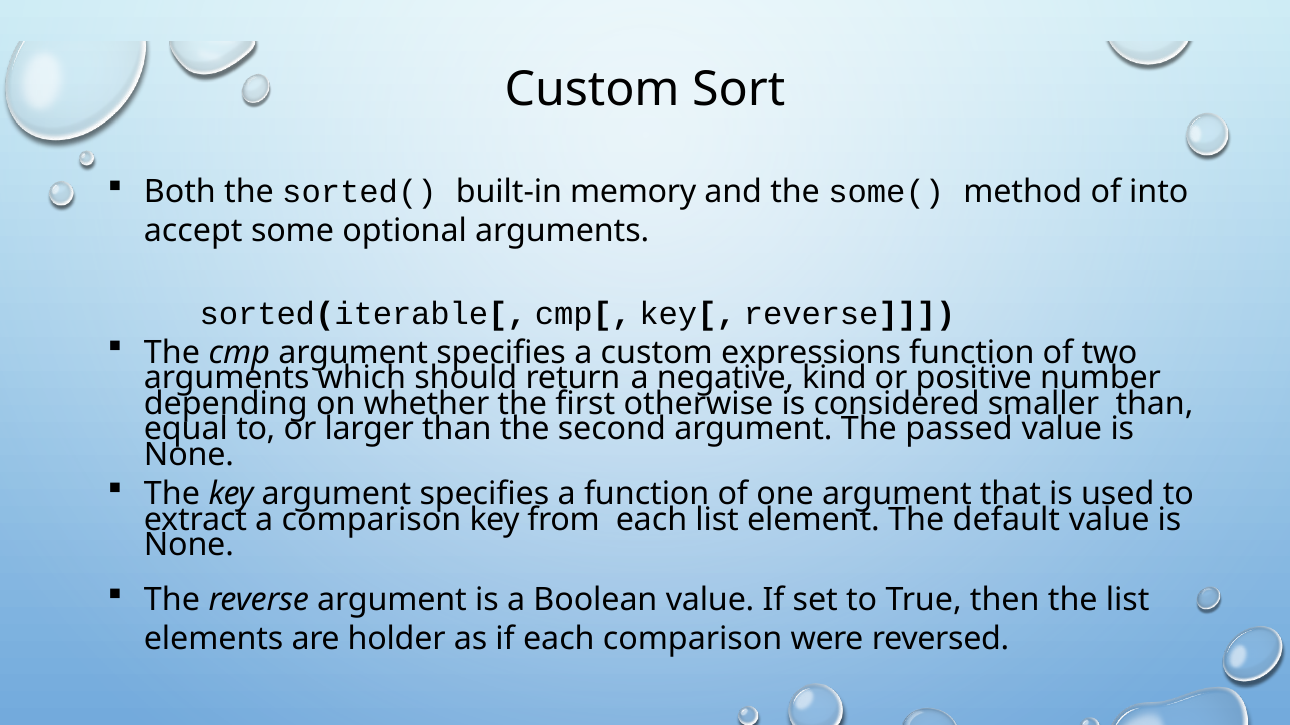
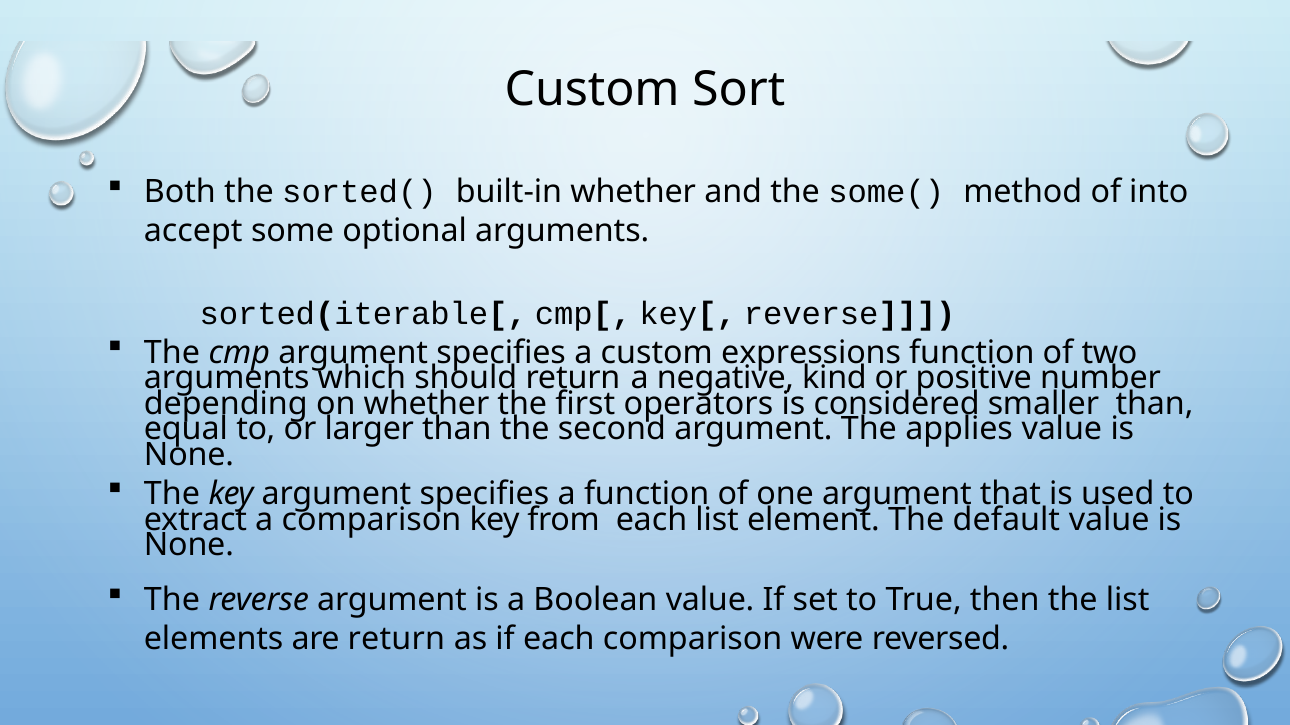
built-in memory: memory -> whether (633, 192)
otherwise: otherwise -> operators (698, 404)
passed: passed -> applies (959, 430)
are holder: holder -> return (396, 639)
